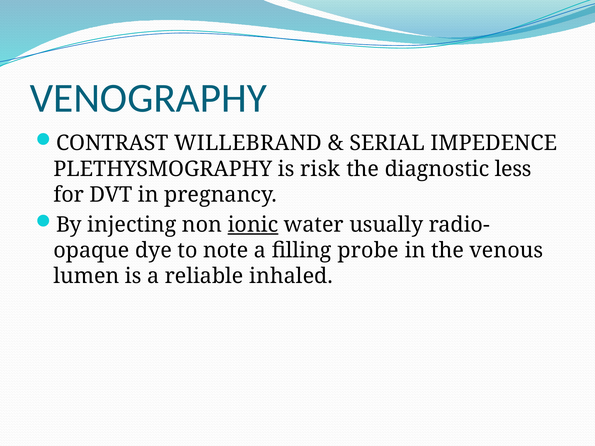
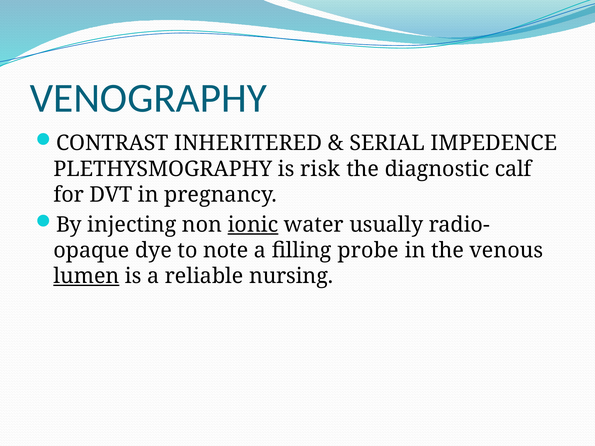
WILLEBRAND: WILLEBRAND -> INHERITERED (248, 143)
less: less -> calf (513, 169)
lumen underline: none -> present (86, 276)
inhaled: inhaled -> nursing (291, 276)
